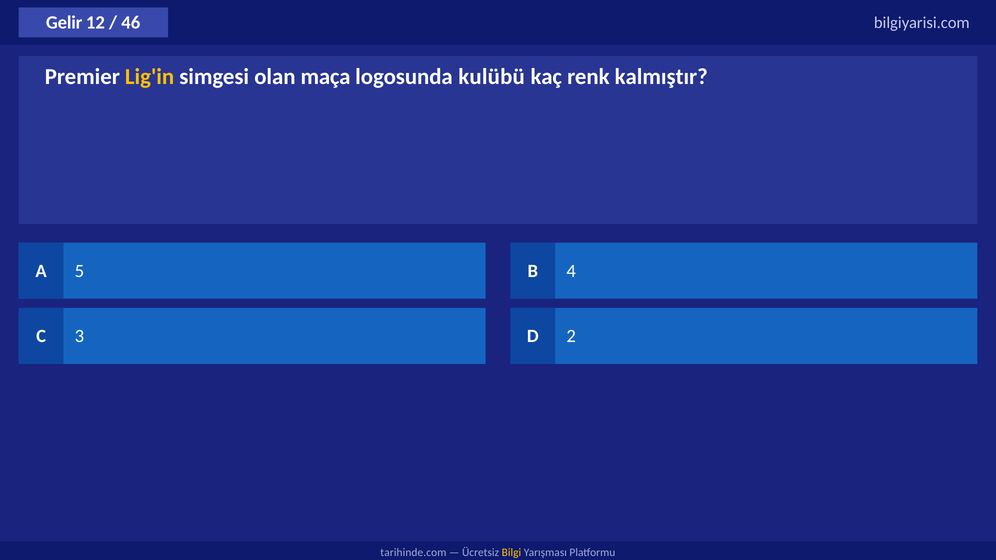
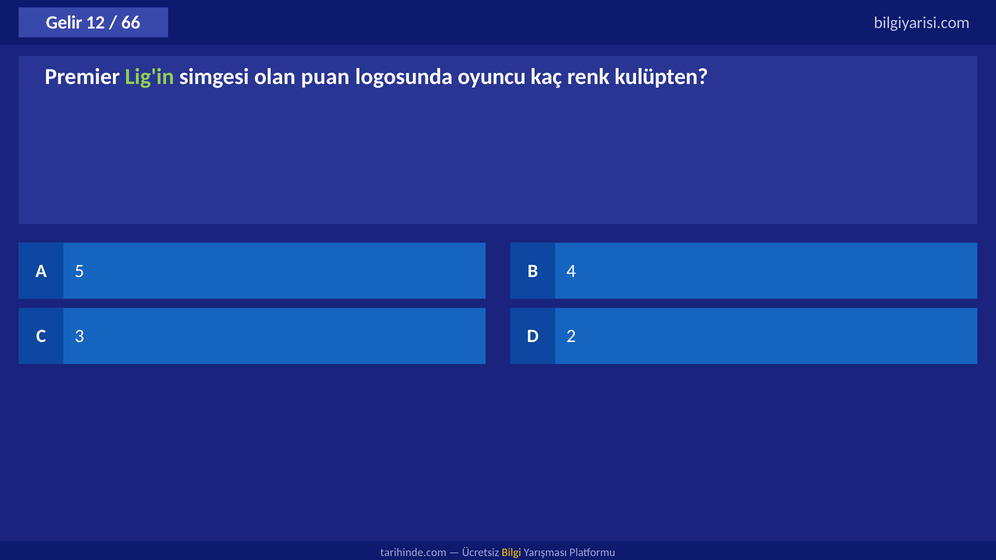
46: 46 -> 66 (131, 23)
Lig'in colour: yellow -> light green (150, 77)
maça: maça -> puan (325, 77)
kulübü: kulübü -> oyuncu (492, 77)
kalmıştır: kalmıştır -> kulüpten (661, 77)
